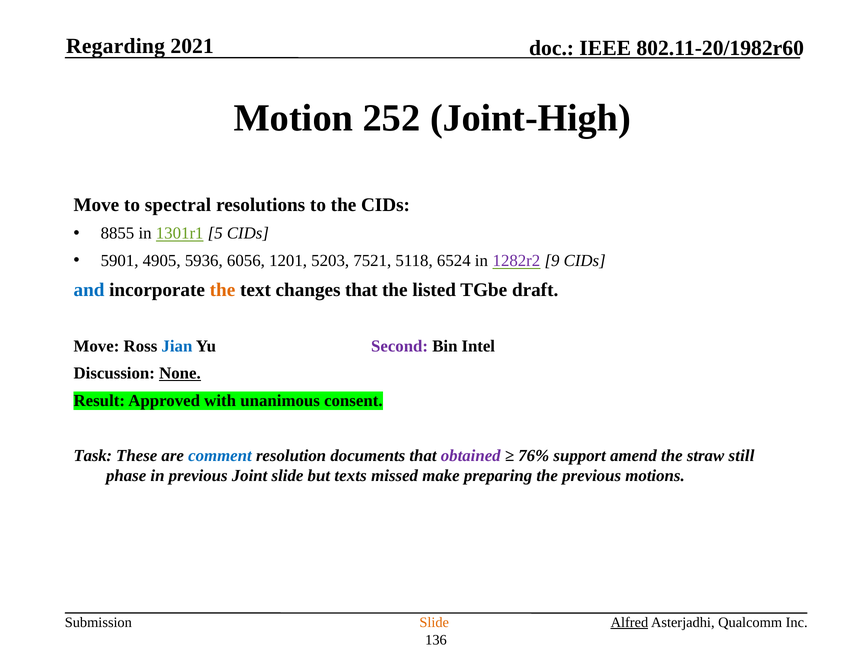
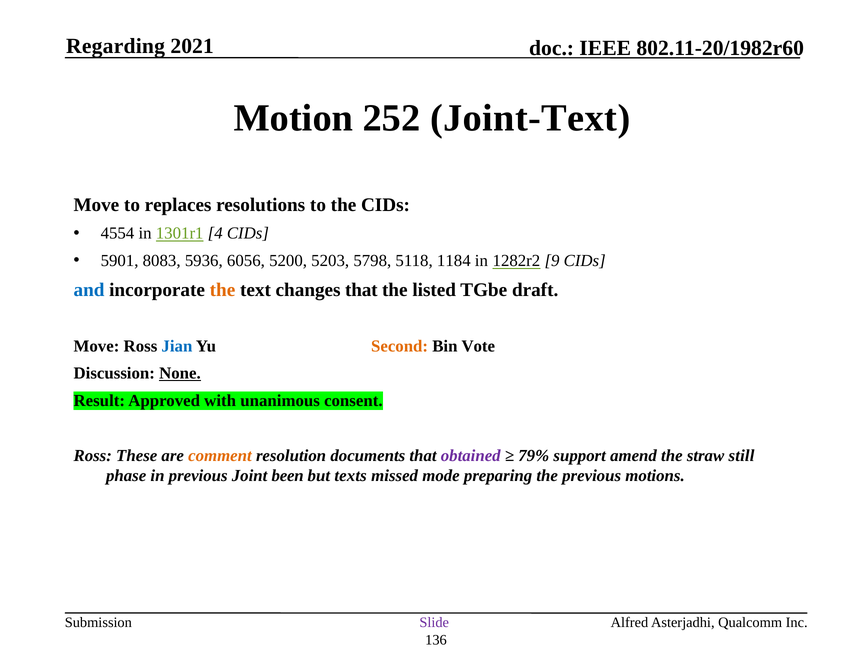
Joint-High: Joint-High -> Joint-Text (530, 118)
spectral: spectral -> replaces (178, 205)
8855: 8855 -> 4554 (117, 233)
5: 5 -> 4 (215, 233)
4905: 4905 -> 8083 (162, 261)
1201: 1201 -> 5200 (288, 261)
7521: 7521 -> 5798 (372, 261)
6524: 6524 -> 1184 (454, 261)
1282r2 colour: purple -> black (516, 261)
Second colour: purple -> orange (400, 346)
Intel: Intel -> Vote (478, 346)
Task: Task -> Ross (93, 455)
comment colour: blue -> orange (220, 455)
76%: 76% -> 79% (534, 455)
Joint slide: slide -> been (288, 476)
make: make -> mode (441, 476)
Slide colour: orange -> purple (434, 622)
Alfred underline: present -> none (629, 622)
